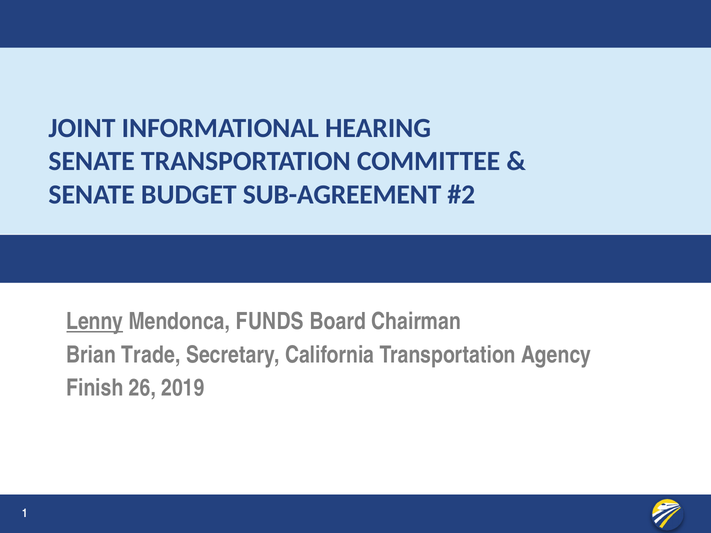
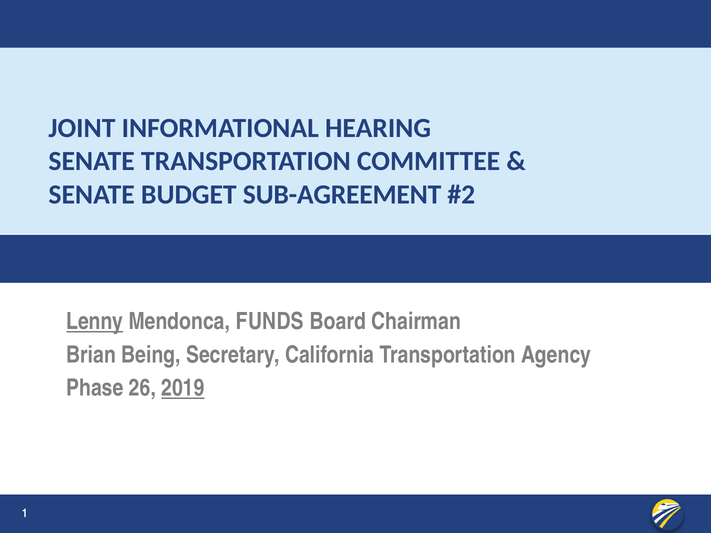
Trade: Trade -> Being (151, 355)
Finish: Finish -> Phase (95, 388)
2019 underline: none -> present (183, 388)
